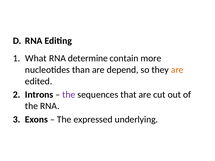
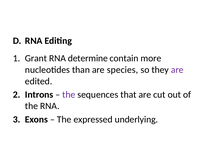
What: What -> Grant (36, 58)
depend: depend -> species (123, 70)
are colour: orange -> purple (177, 70)
